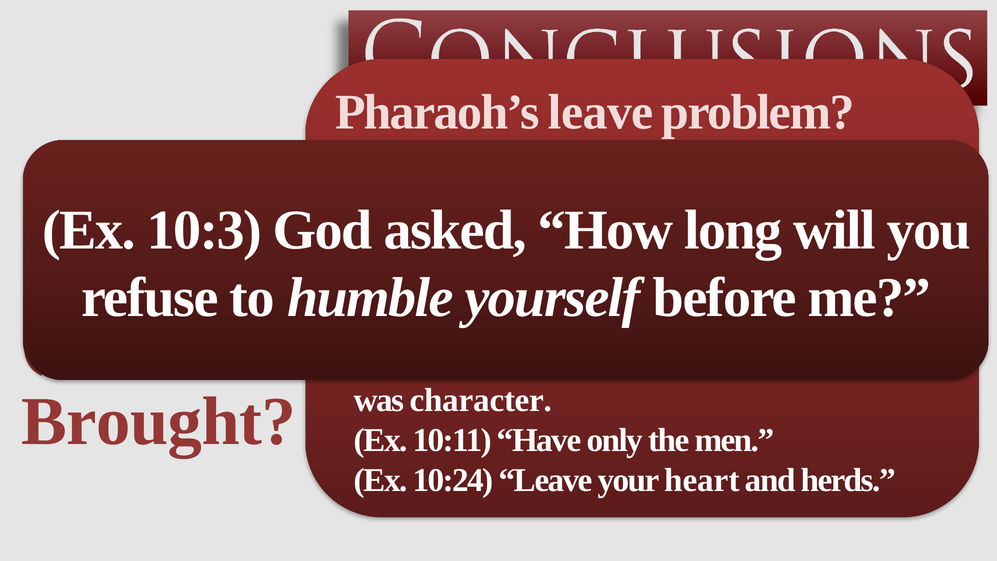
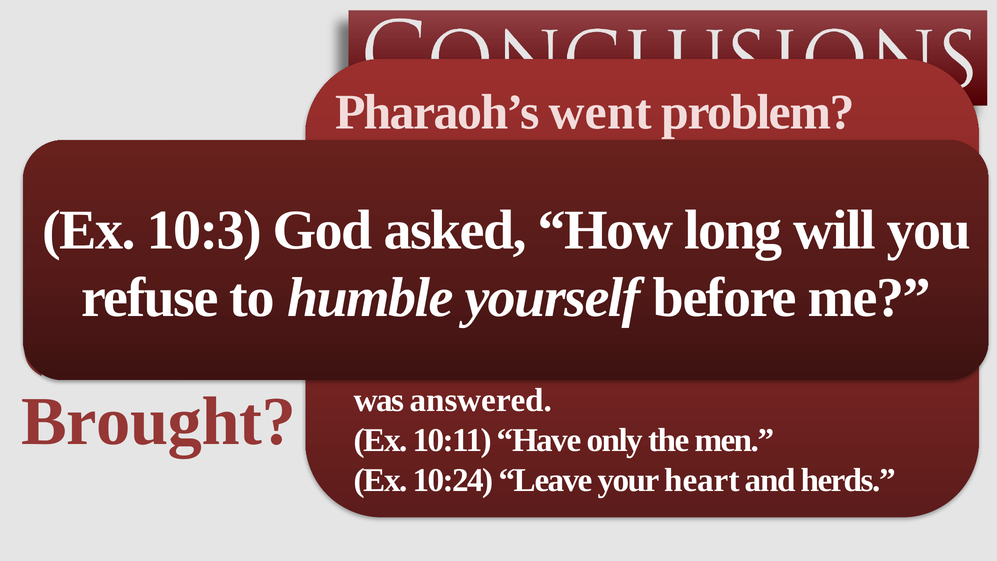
Pharaoh’s leave: leave -> went (600, 112)
character: character -> answered (481, 400)
